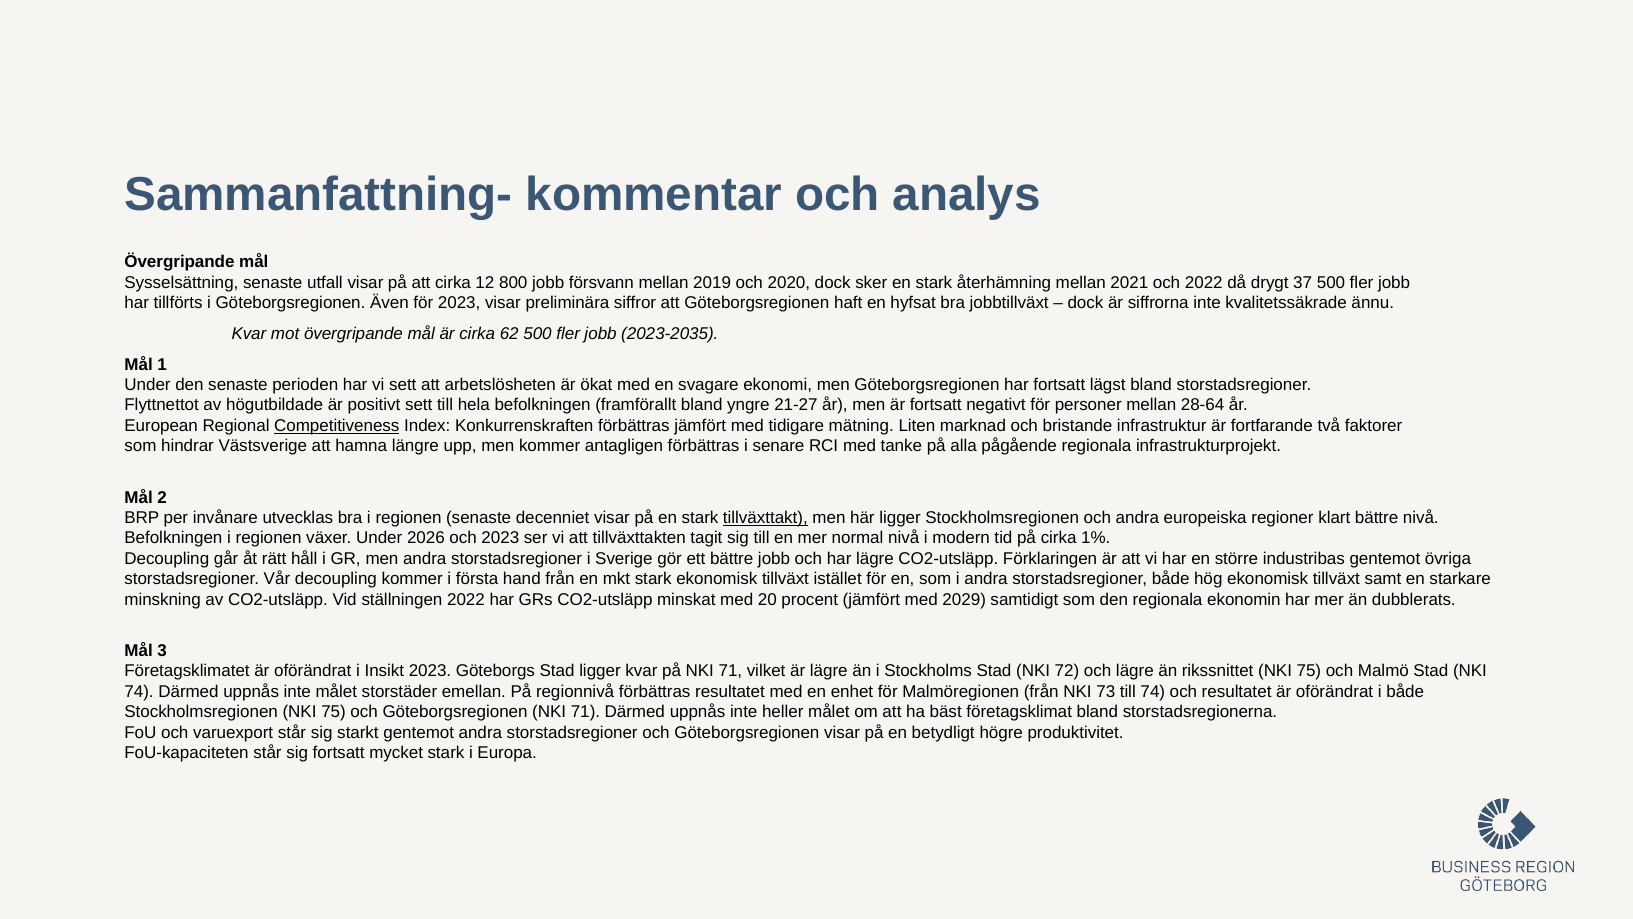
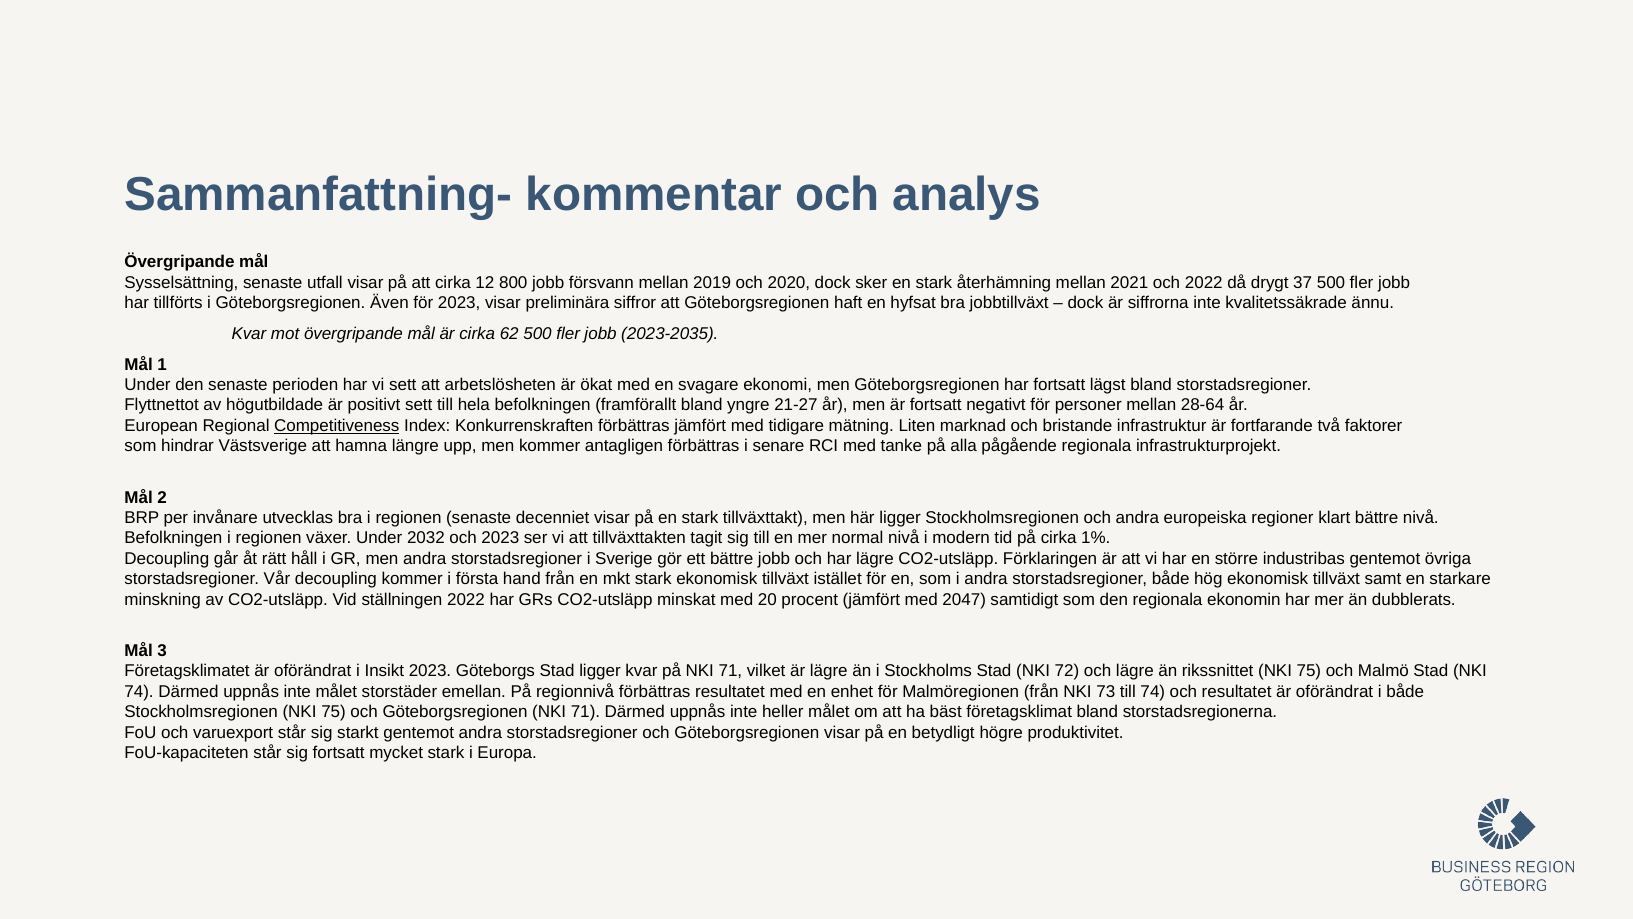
tillväxttakt underline: present -> none (765, 518)
2026: 2026 -> 2032 (426, 538)
2029: 2029 -> 2047 (964, 599)
